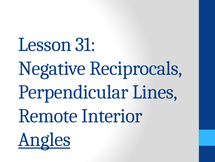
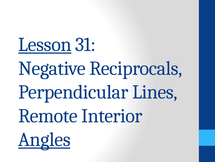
Lesson underline: none -> present (45, 44)
